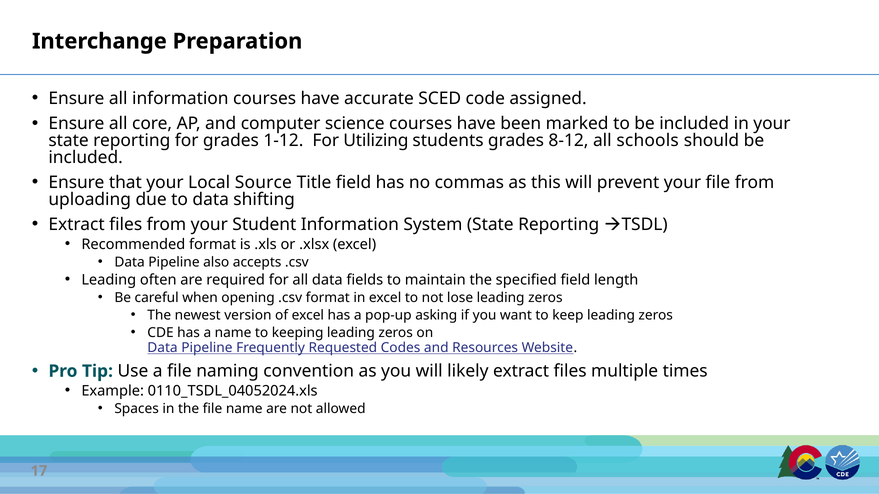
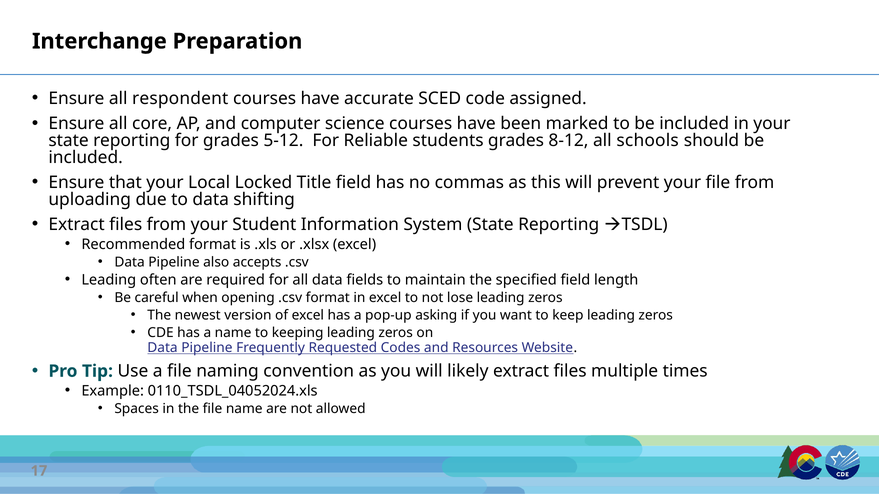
all information: information -> respondent (180, 99)
1-12: 1-12 -> 5-12 (283, 141)
Utilizing: Utilizing -> Reliable (376, 141)
Source: Source -> Locked (263, 183)
